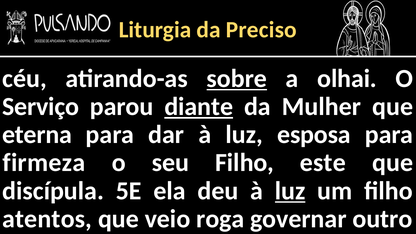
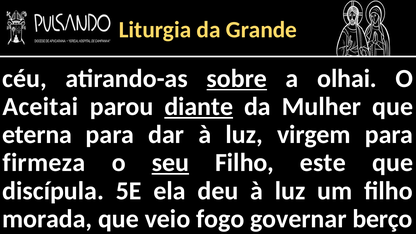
Preciso: Preciso -> Grande (261, 30)
Serviço: Serviço -> Aceitai (40, 107)
esposa: esposa -> virgem (314, 135)
seu underline: none -> present (170, 163)
luz underline: present -> none (290, 191)
atentos: atentos -> morada (47, 219)
roga: roga -> fogo (220, 219)
outro: outro -> berço (383, 219)
